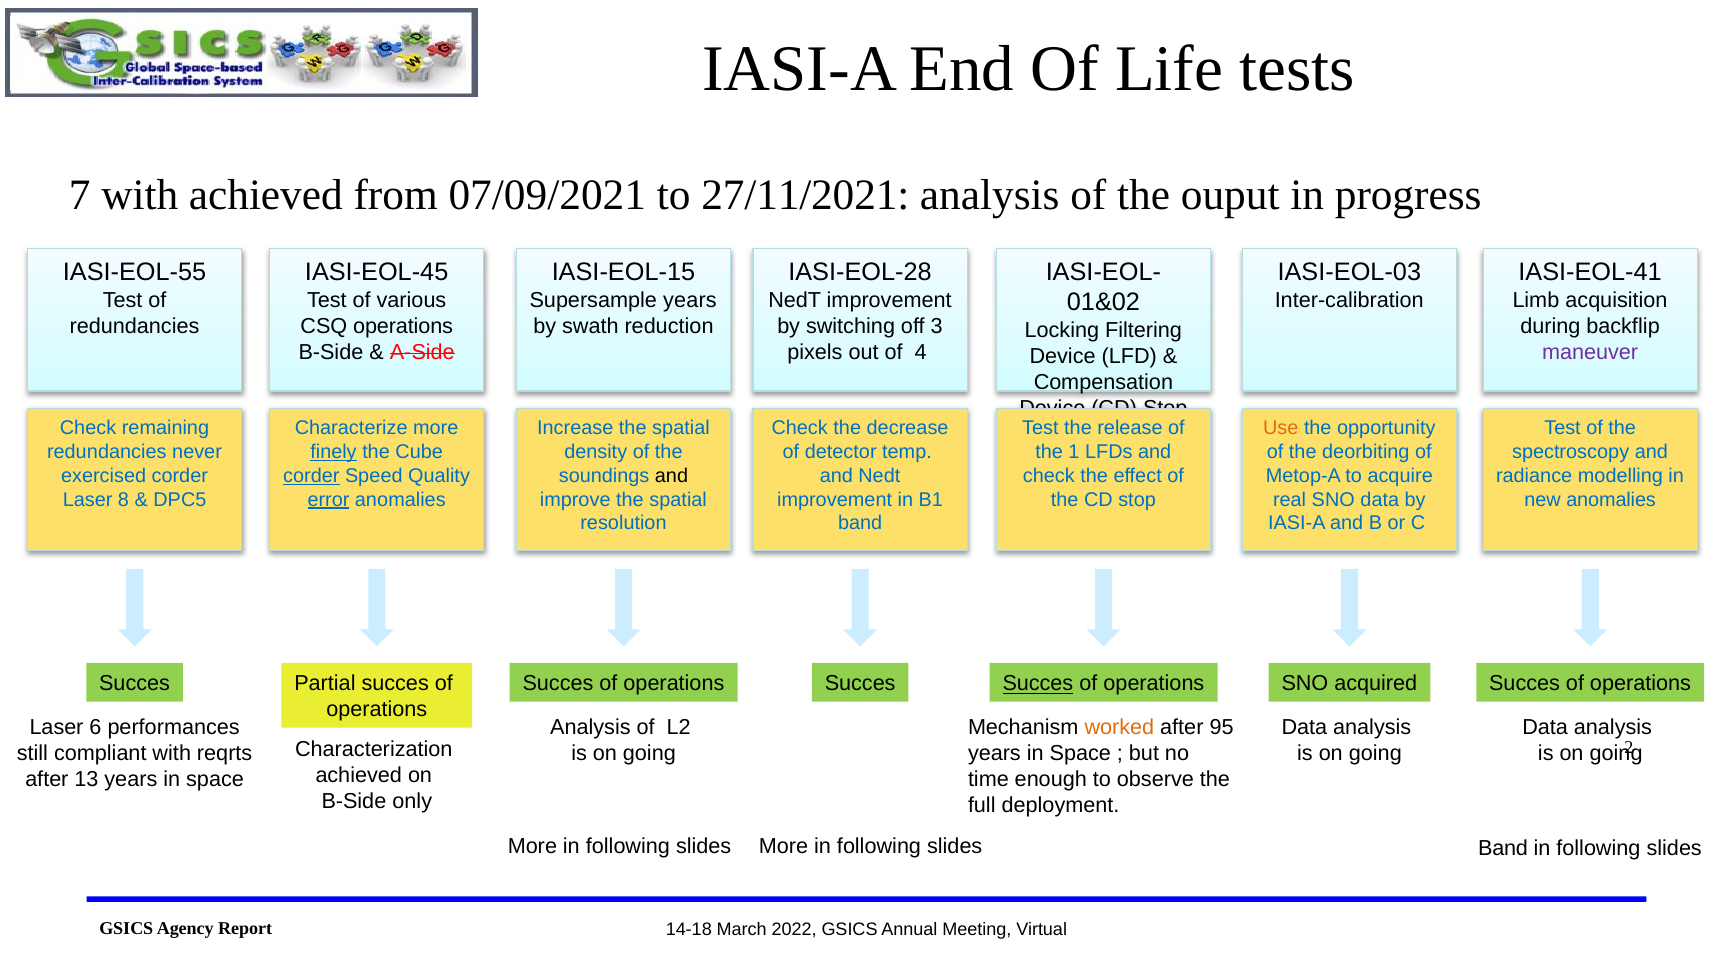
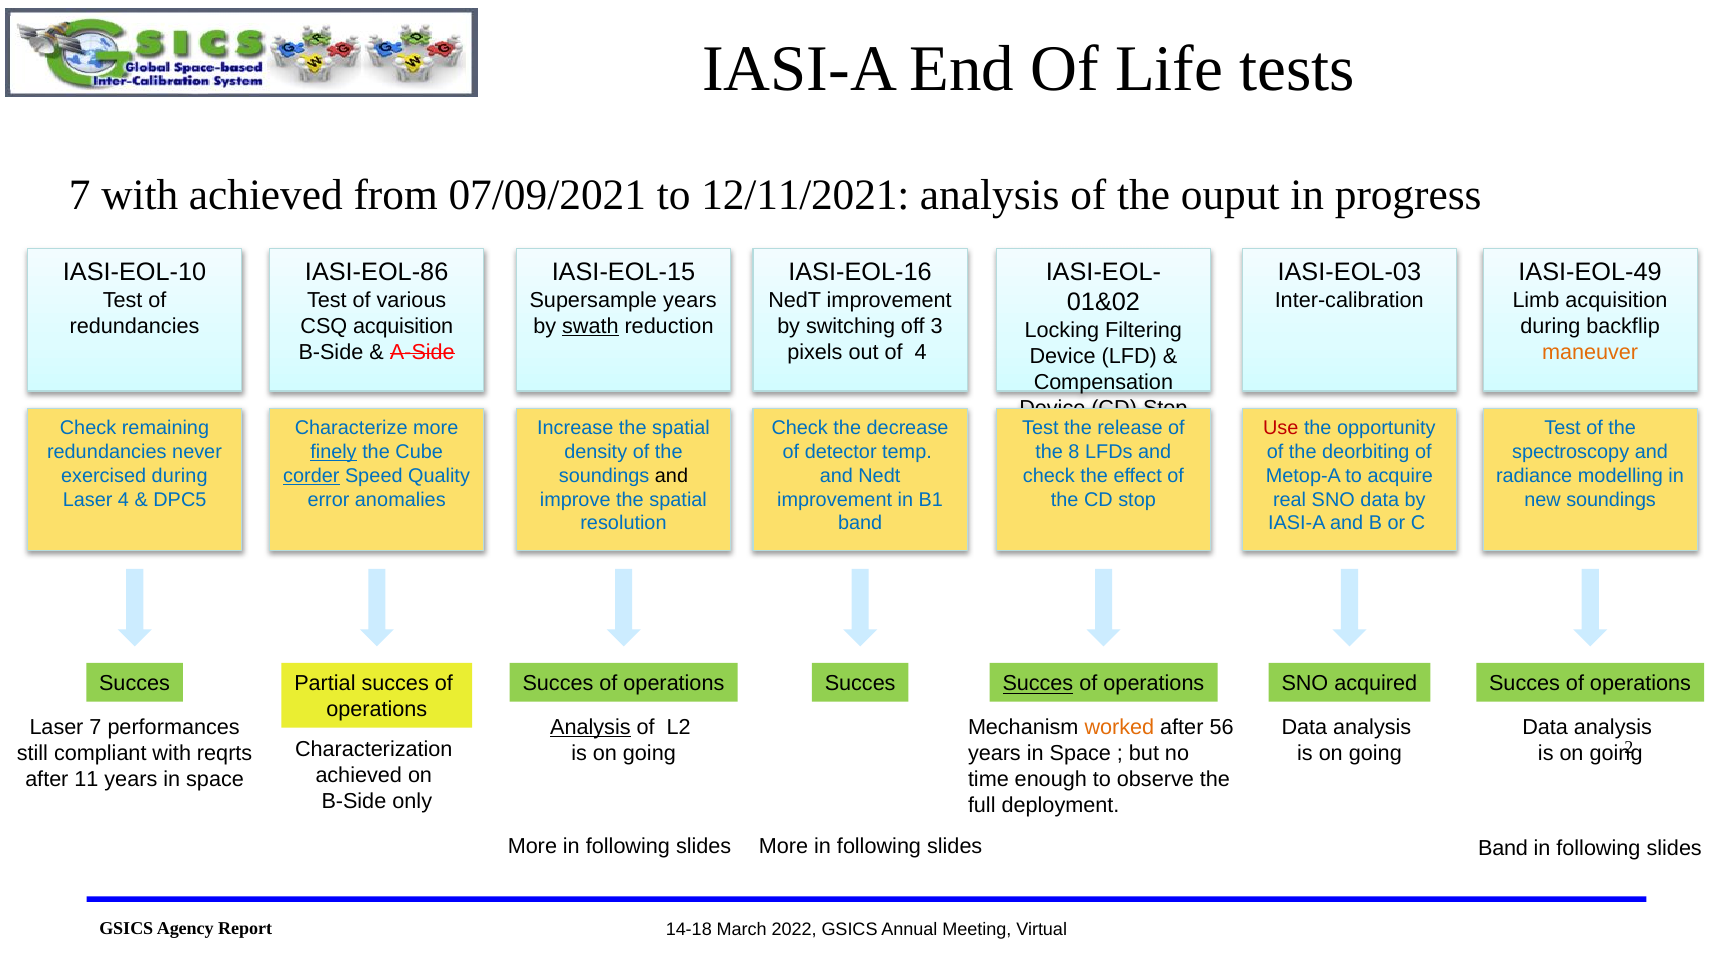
27/11/2021: 27/11/2021 -> 12/11/2021 (805, 195)
IASI-EOL-55: IASI-EOL-55 -> IASI-EOL-10 (135, 272)
IASI-EOL-45: IASI-EOL-45 -> IASI-EOL-86 (377, 272)
IASI-EOL-28: IASI-EOL-28 -> IASI-EOL-16 (860, 272)
IASI-EOL-41: IASI-EOL-41 -> IASI-EOL-49 (1590, 272)
CSQ operations: operations -> acquisition (403, 326)
swath underline: none -> present (590, 326)
maneuver colour: purple -> orange (1590, 352)
Use colour: orange -> red (1281, 428)
1: 1 -> 8 (1074, 452)
exercised corder: corder -> during (180, 476)
Laser 8: 8 -> 4 (123, 499)
error underline: present -> none (329, 499)
new anomalies: anomalies -> soundings (1611, 499)
Laser 6: 6 -> 7 (95, 727)
Analysis underline: none -> present (590, 727)
95: 95 -> 56 (1222, 727)
13: 13 -> 11 (86, 779)
